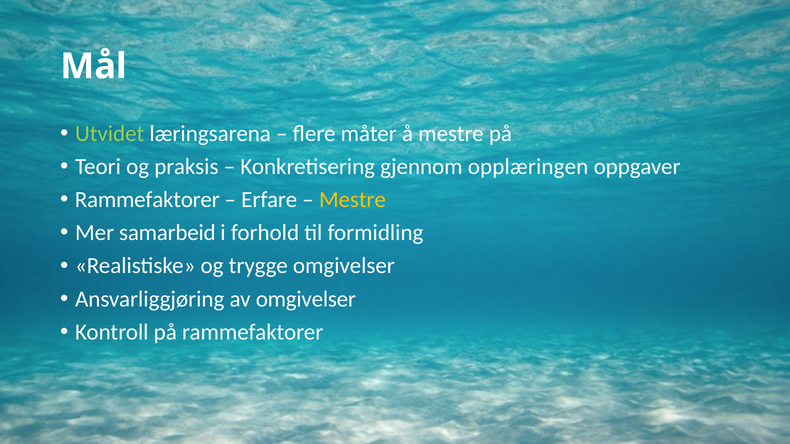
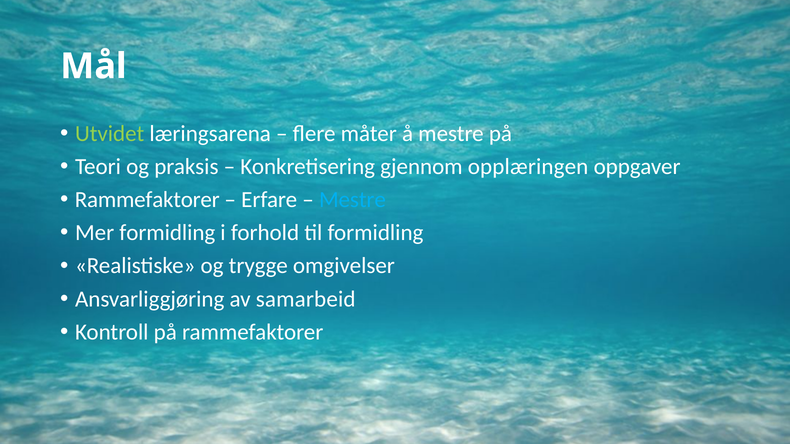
Mestre colour: yellow -> light blue (352, 200)
Mer samarbeid: samarbeid -> formidling (167, 233)
av omgivelser: omgivelser -> samarbeid (306, 299)
